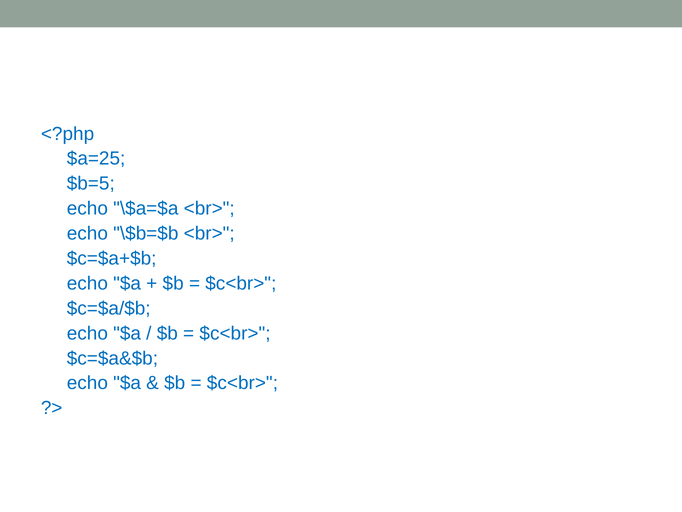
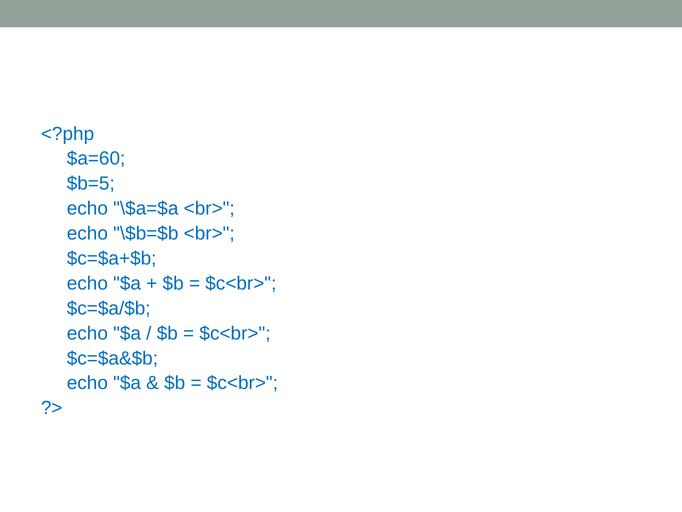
$a=25: $a=25 -> $a=60 (96, 159)
